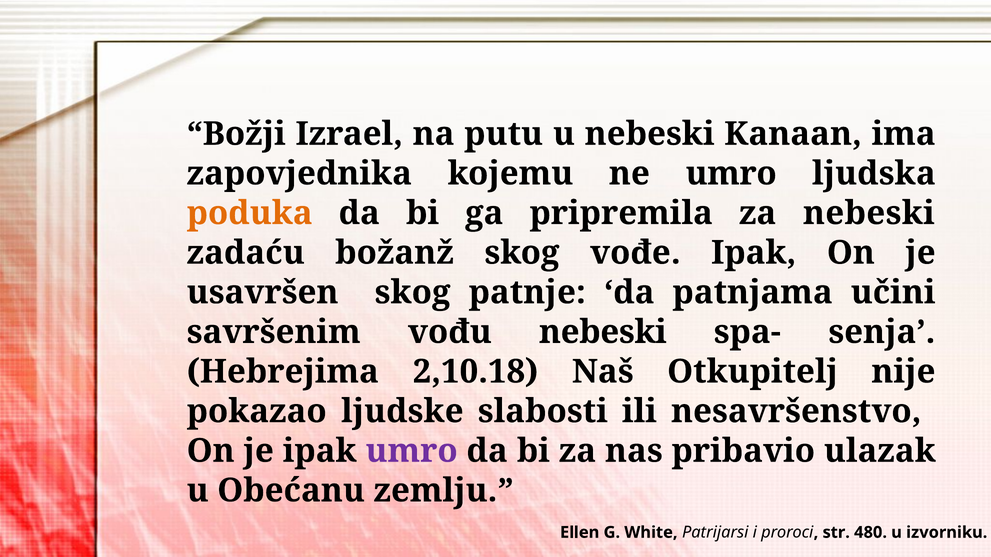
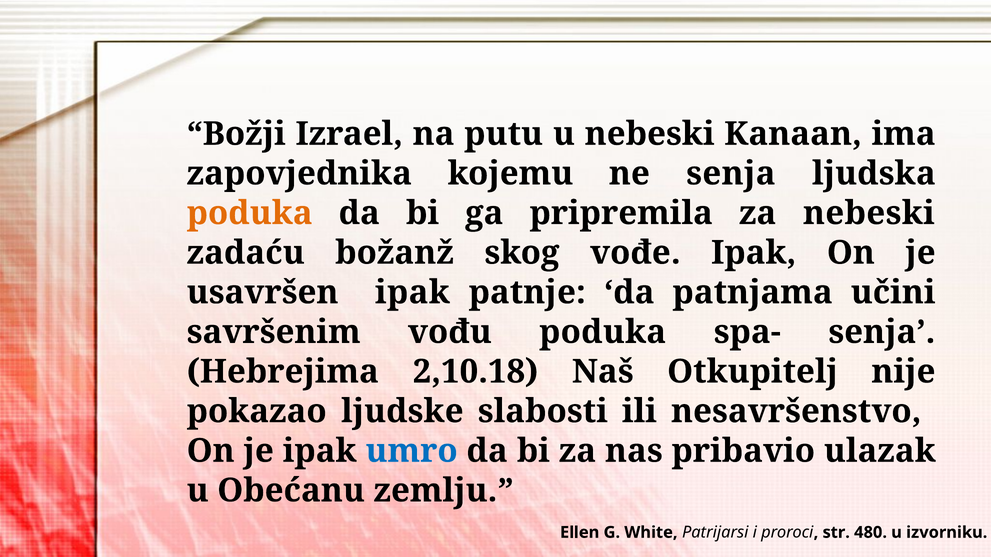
ne umro: umro -> senja (731, 174)
usavršen skog: skog -> ipak (412, 293)
vođu nebeski: nebeski -> poduka (603, 332)
umro colour: purple -> blue (412, 451)
